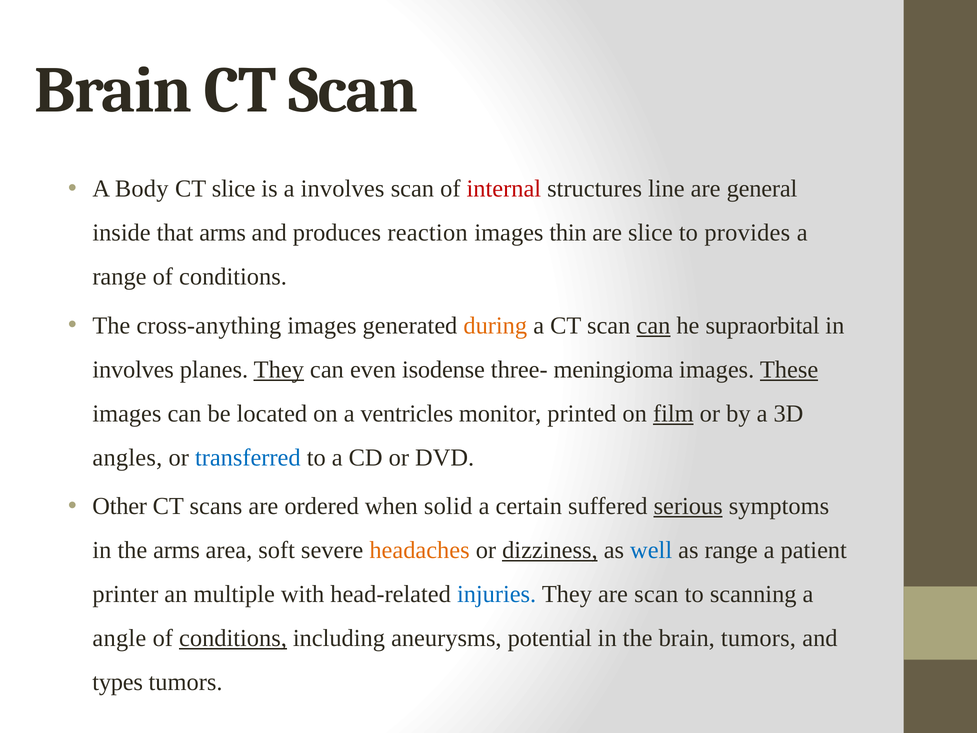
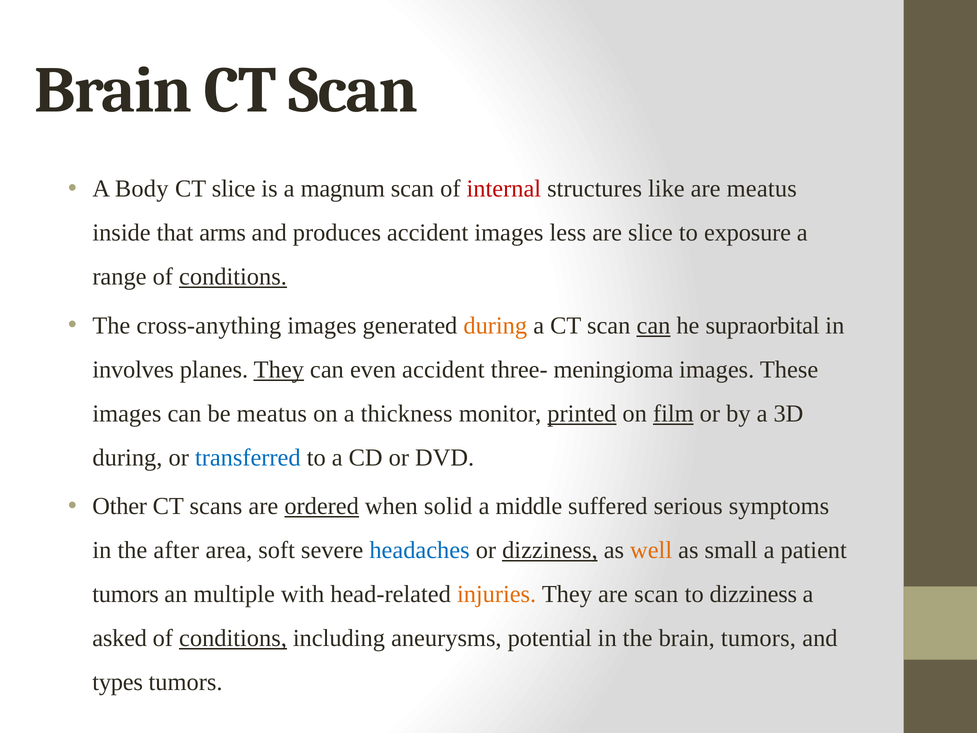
a involves: involves -> magnum (343, 189)
line: line -> like (666, 189)
are general: general -> meatus (762, 189)
produces reaction: reaction -> accident (428, 233)
thin: thin -> less (568, 233)
provides: provides -> exposure (747, 233)
conditions underline: none -> present (233, 277)
even isodense: isodense -> accident (443, 369)
These underline: present -> none (789, 369)
be located: located -> meatus (272, 413)
ventricles: ventricles -> thickness (407, 413)
printed underline: none -> present (582, 413)
angles: angles -> during (127, 457)
ordered underline: none -> present (322, 506)
certain: certain -> middle (529, 506)
serious underline: present -> none (688, 506)
the arms: arms -> after (176, 550)
headaches colour: orange -> blue (420, 550)
well colour: blue -> orange (651, 550)
as range: range -> small (731, 550)
printer: printer -> tumors (126, 594)
injuries colour: blue -> orange (497, 594)
to scanning: scanning -> dizziness (753, 594)
angle: angle -> asked (120, 638)
